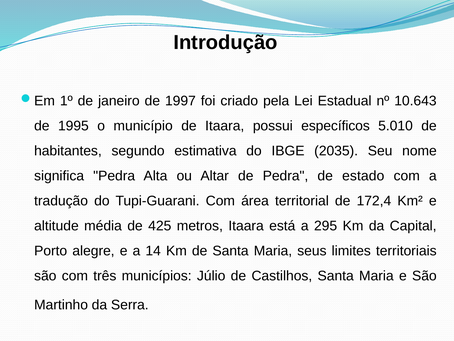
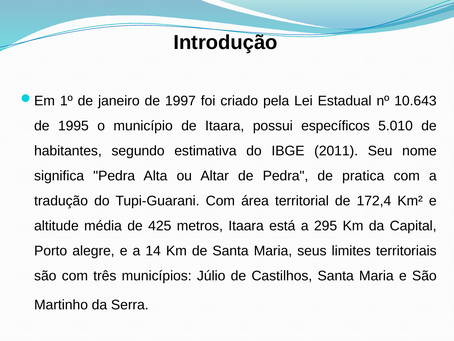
2035: 2035 -> 2011 (336, 151)
estado: estado -> pratica (363, 176)
